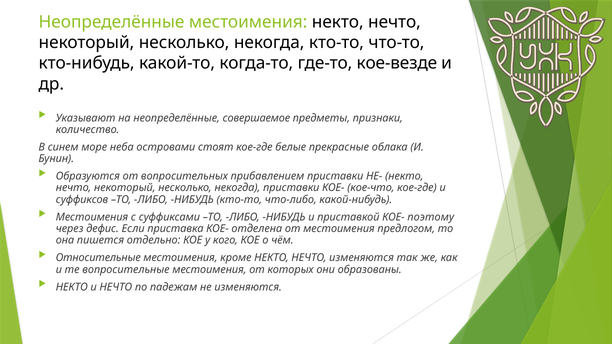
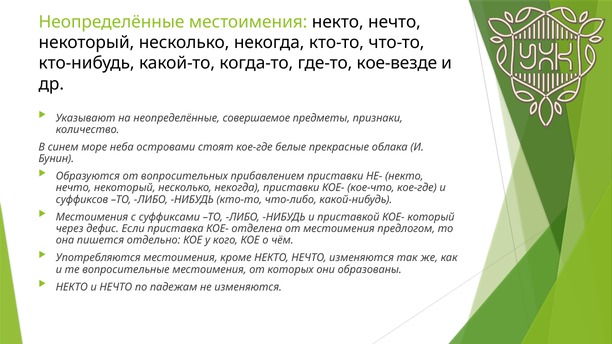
поэтому: поэтому -> который (431, 217)
Относительные: Относительные -> Употребляются (98, 258)
